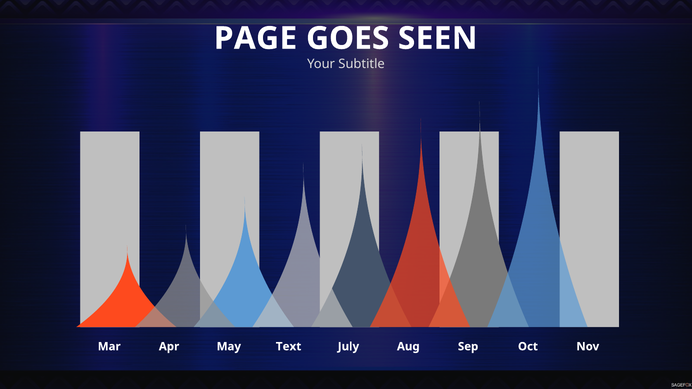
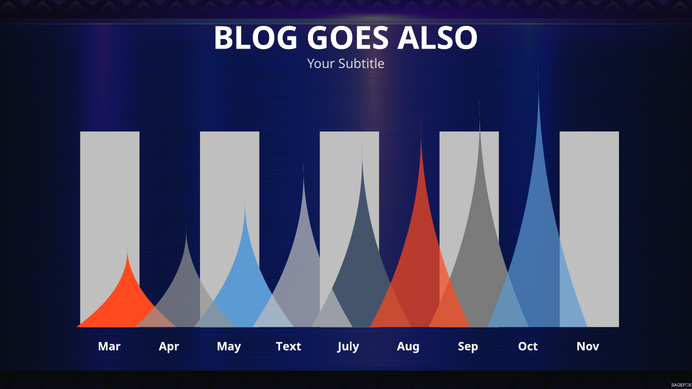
PAGE: PAGE -> BLOG (256, 38)
SEEN: SEEN -> ALSO (438, 38)
